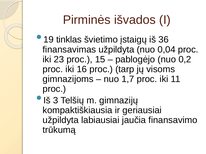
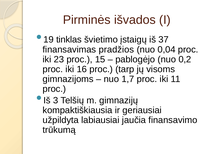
36: 36 -> 37 (164, 40)
finansavimas užpildyta: užpildyta -> pradžios (116, 50)
